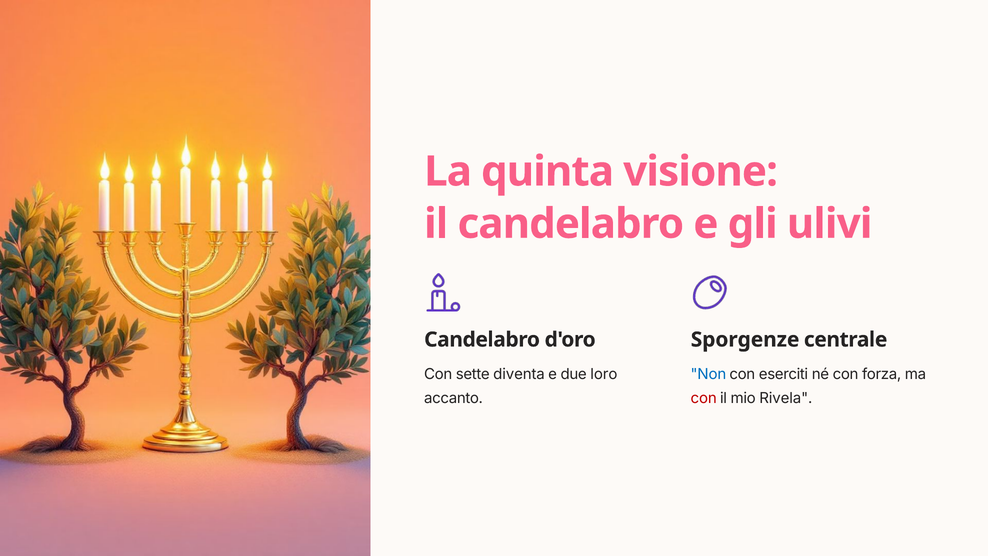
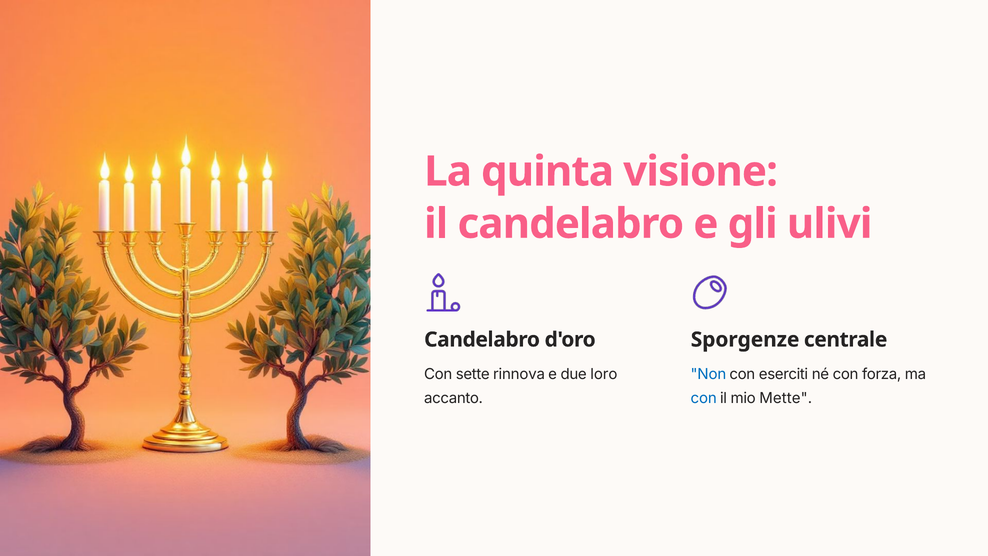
diventa: diventa -> rinnova (519, 374)
con colour: red -> blue (704, 398)
Rivela: Rivela -> Mette (786, 398)
